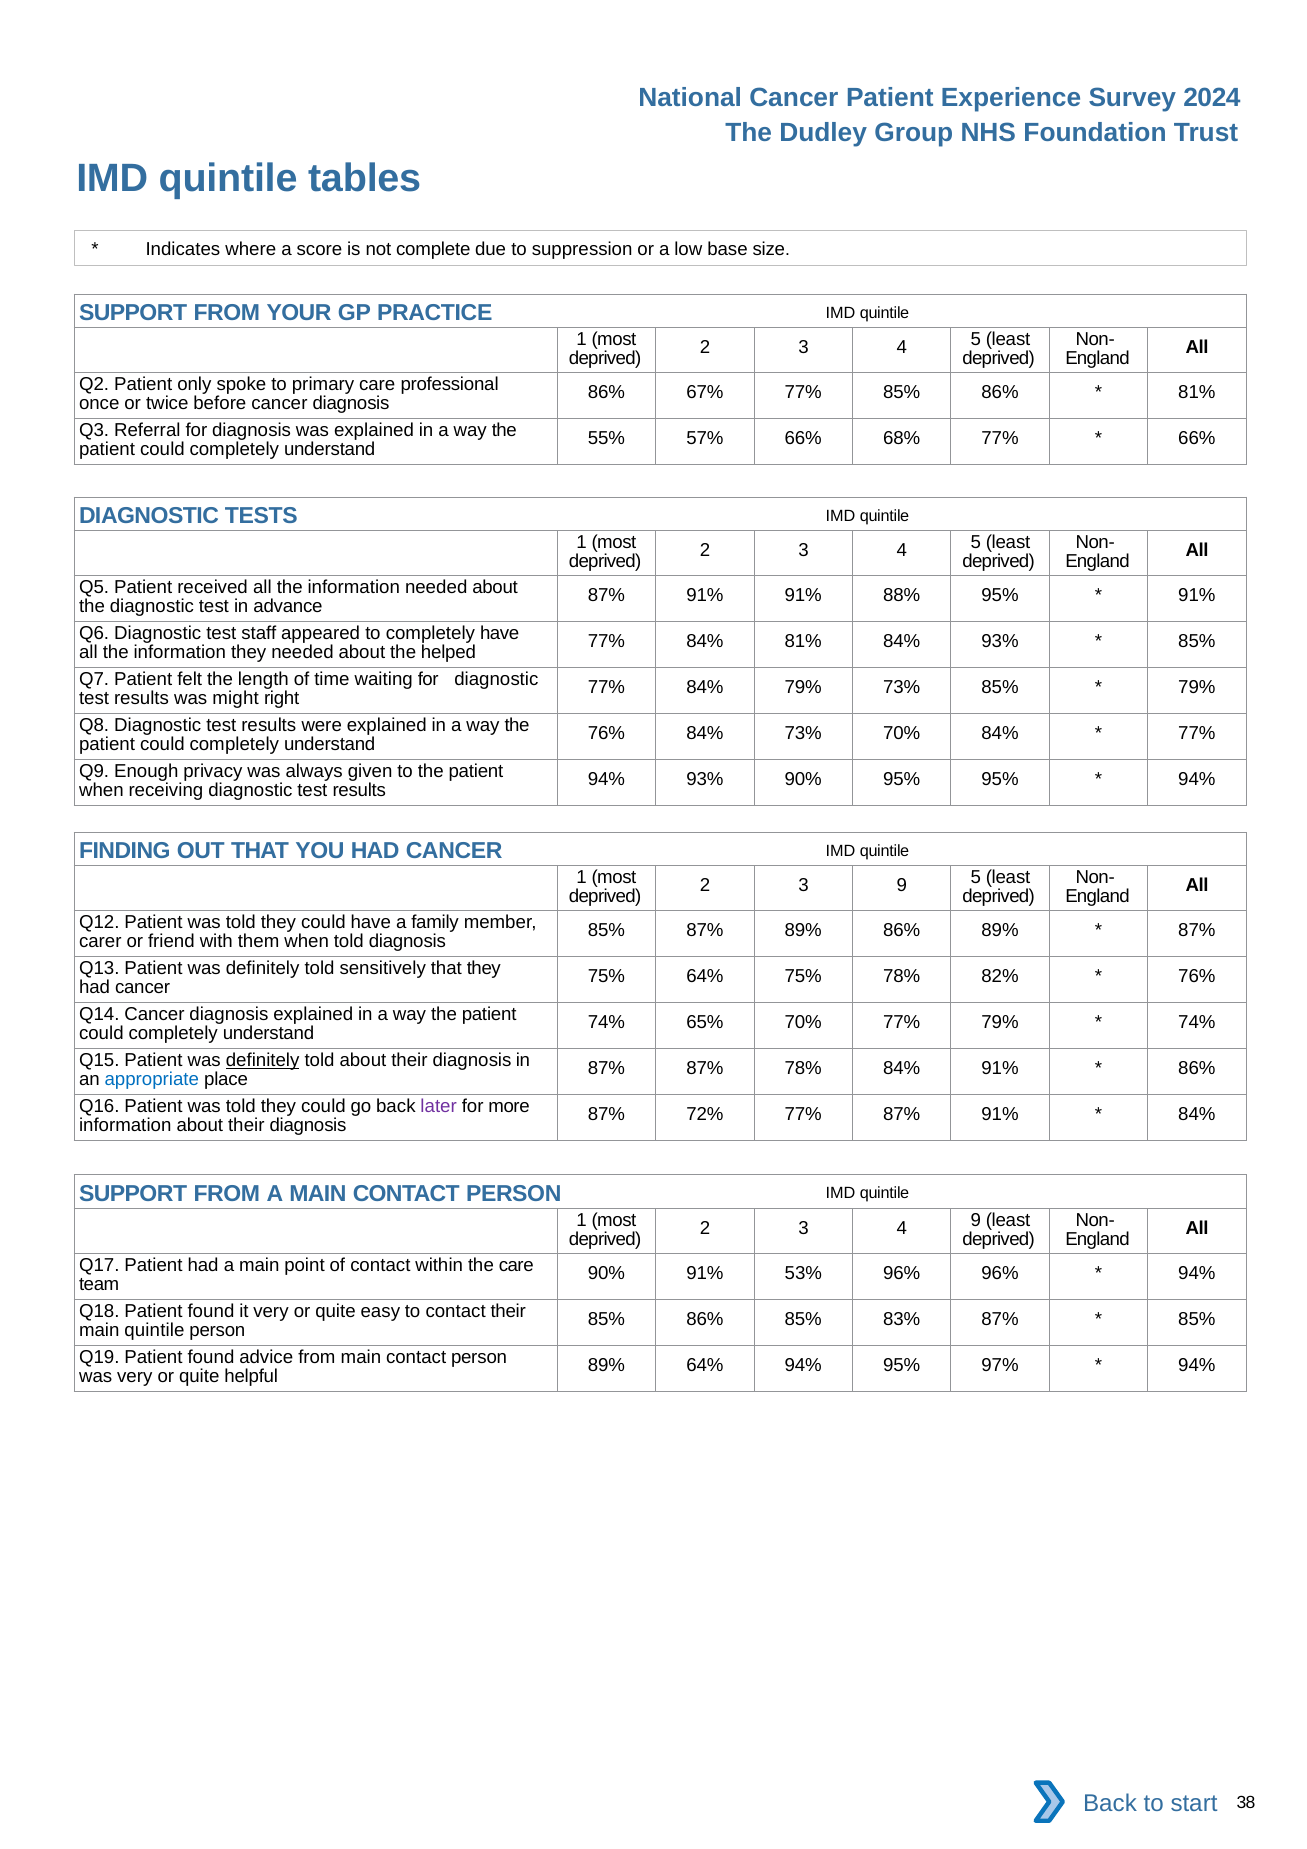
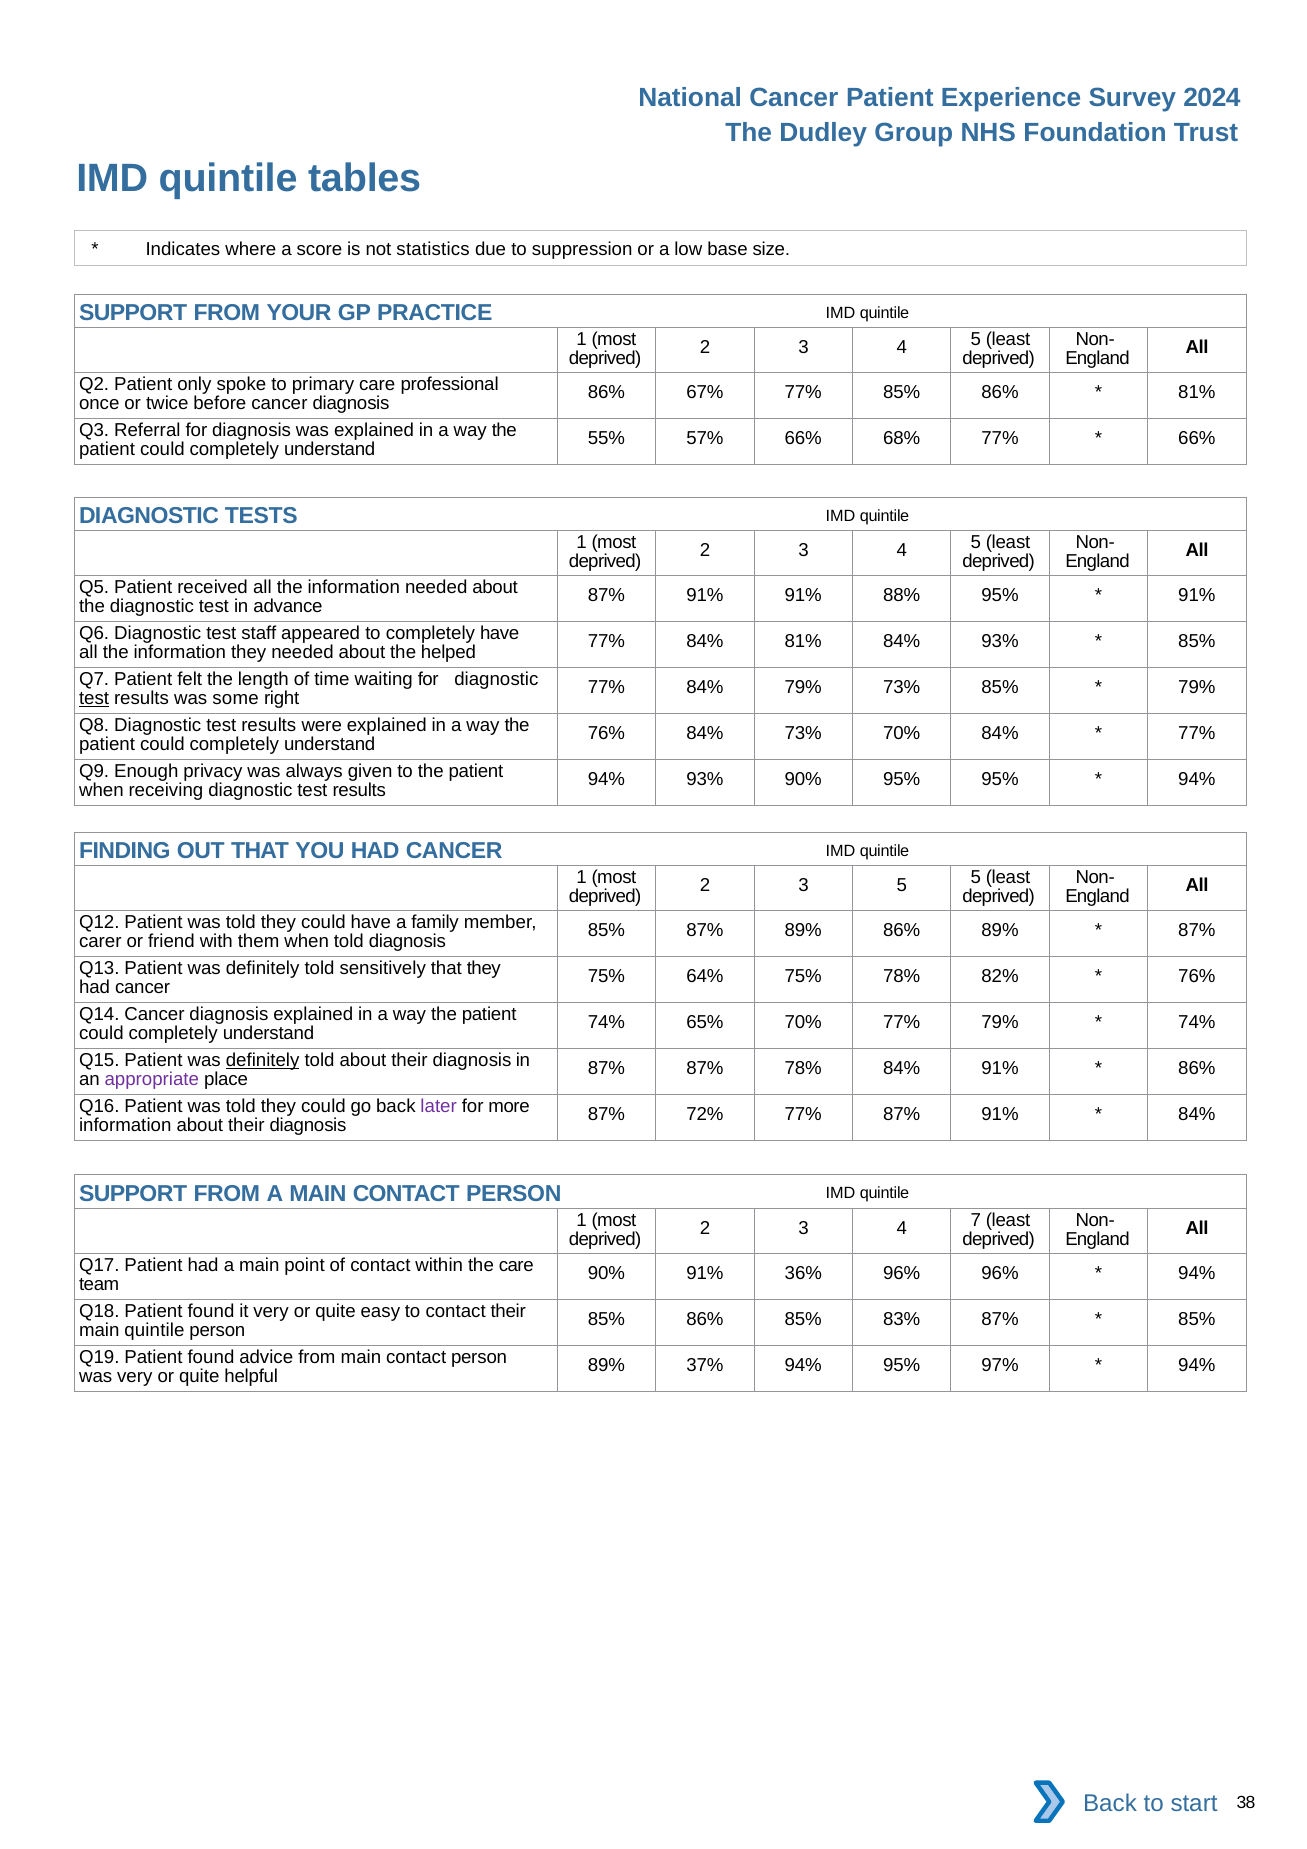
complete: complete -> statistics (433, 249)
test underline: none -> present (94, 699)
might: might -> some (236, 699)
3 9: 9 -> 5 (902, 886)
appropriate colour: blue -> purple (152, 1080)
4 9: 9 -> 7 (976, 1220)
53%: 53% -> 36% (803, 1274)
89% 64%: 64% -> 37% (705, 1365)
